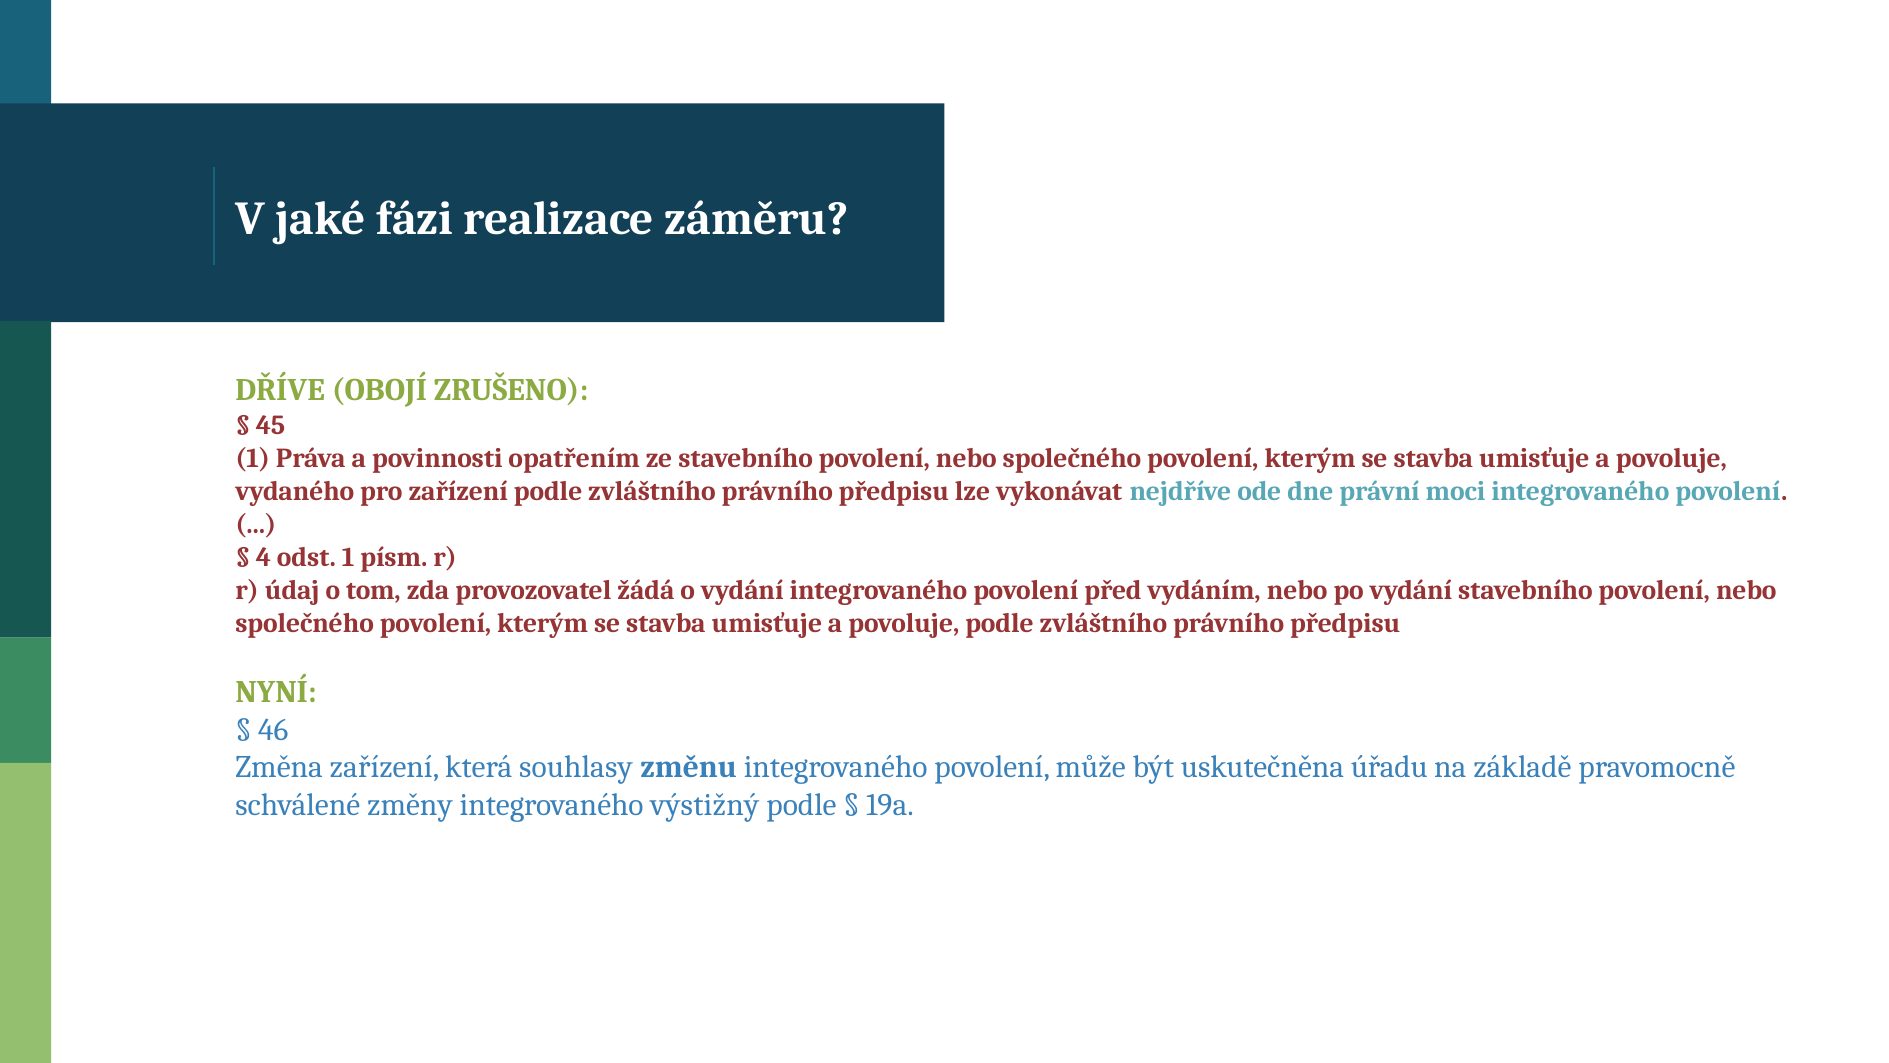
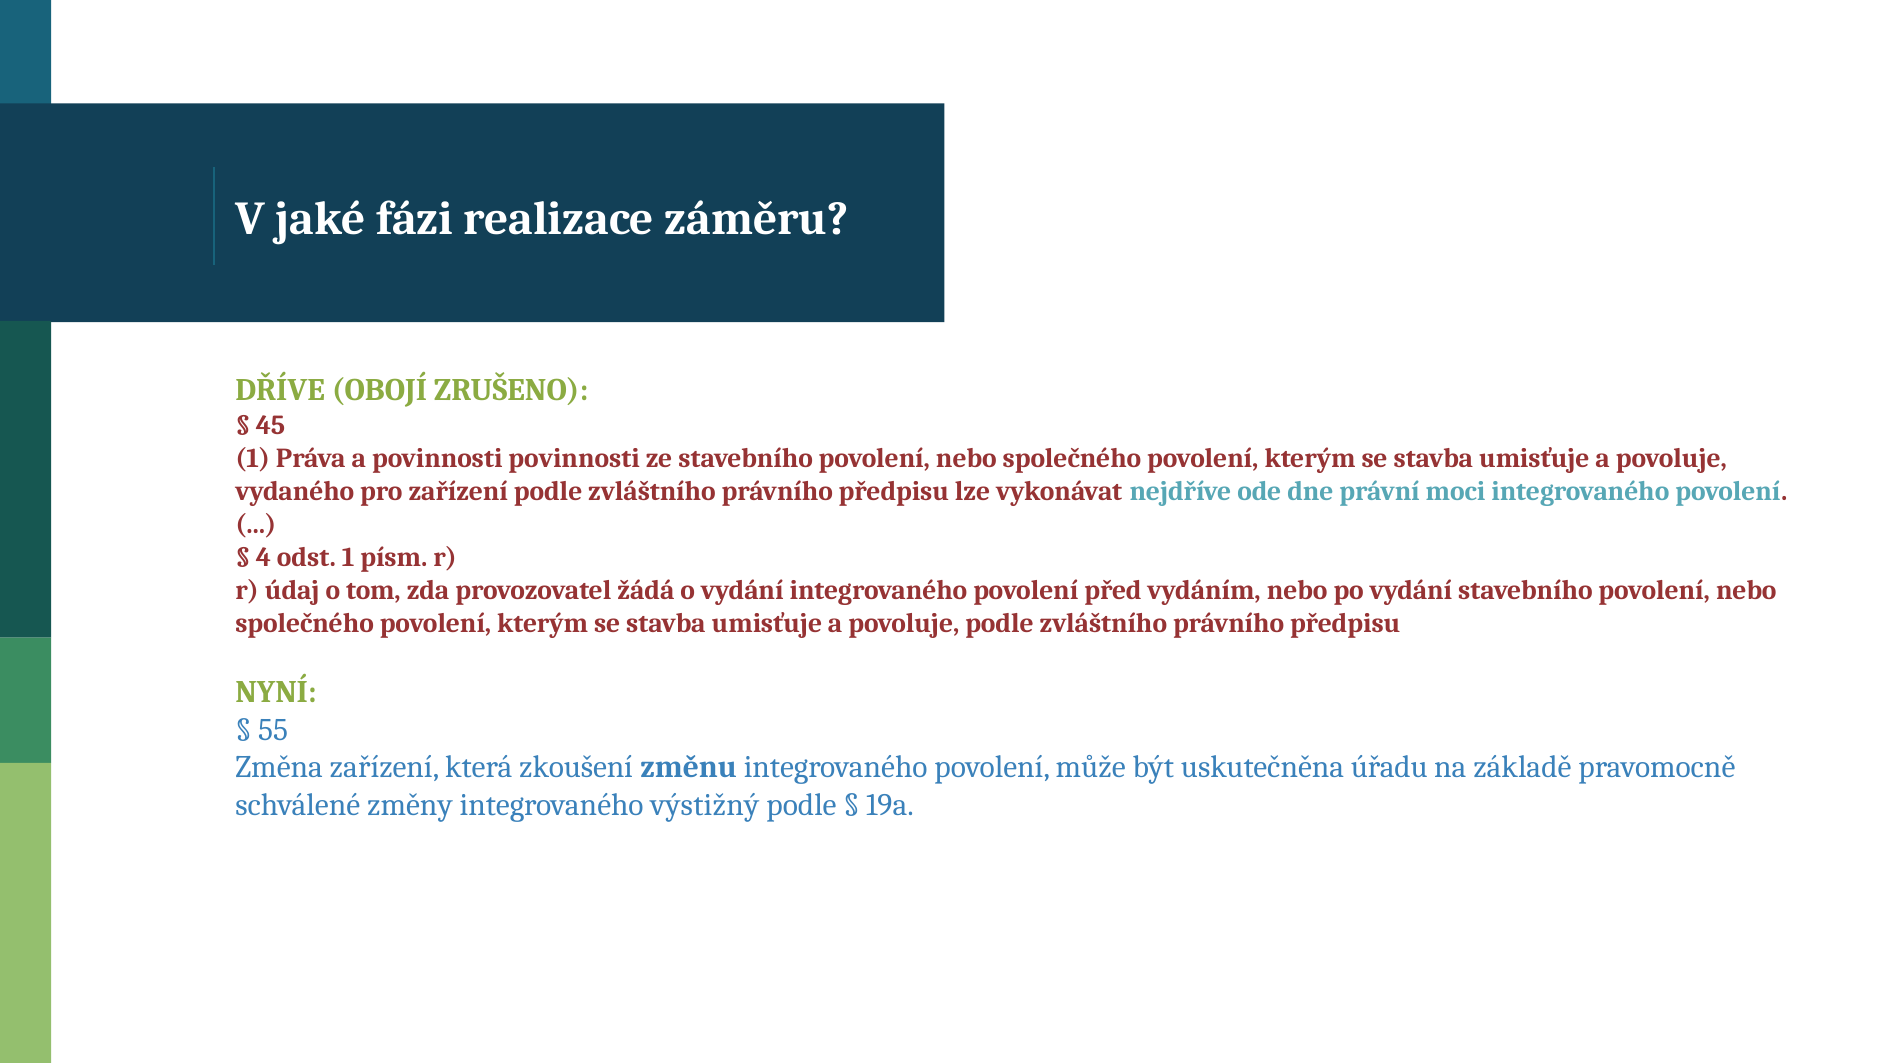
povinnosti opatřením: opatřením -> povinnosti (574, 458)
46: 46 -> 55 (273, 729)
souhlasy: souhlasy -> zkoušení (576, 767)
